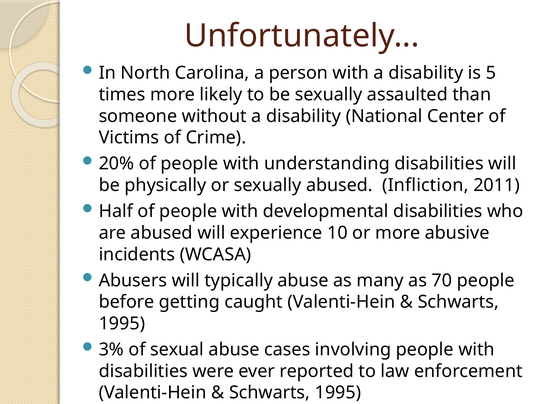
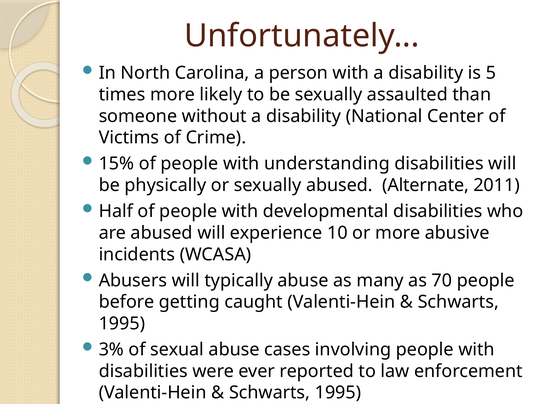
20%: 20% -> 15% (116, 164)
Infliction: Infliction -> Alternate (425, 185)
